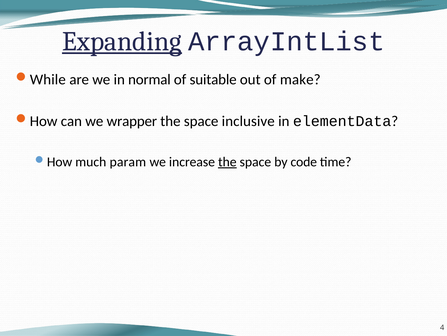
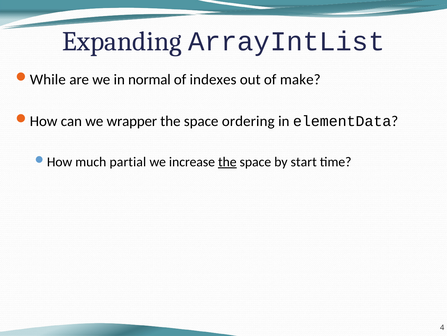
Expanding underline: present -> none (122, 41)
suitable: suitable -> indexes (213, 79)
inclusive: inclusive -> ordering (248, 121)
param: param -> partial (128, 162)
code: code -> start (304, 162)
